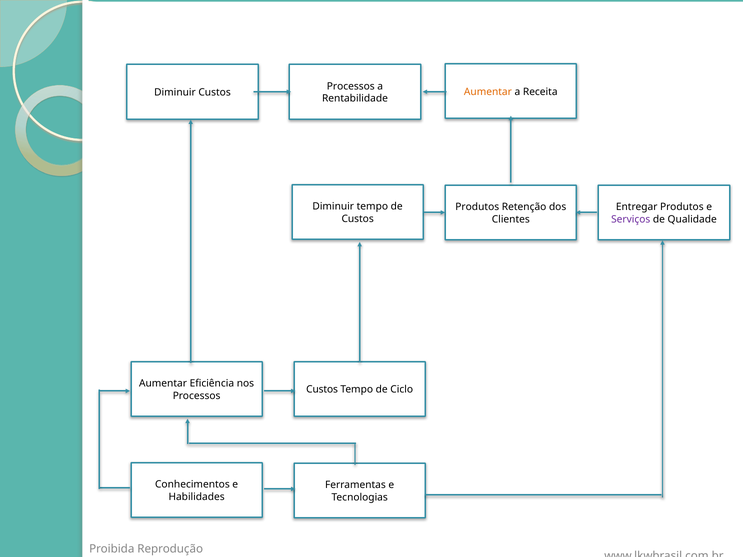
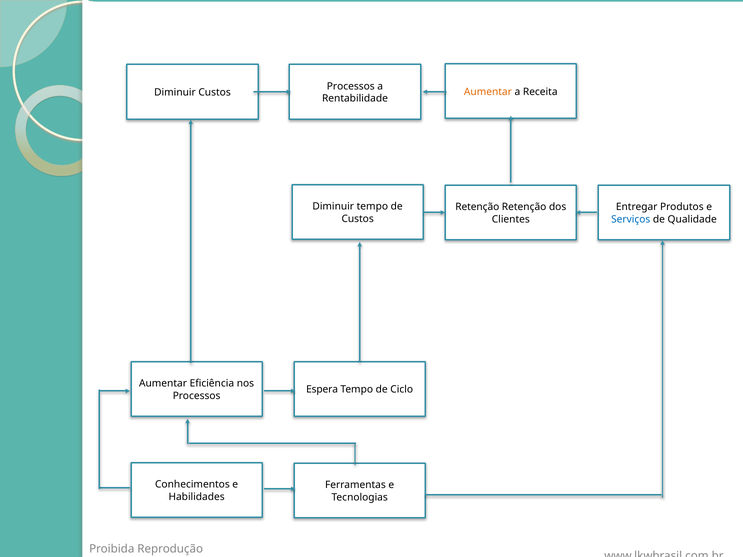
Produtos: Produtos -> Retenção (477, 207)
Serviços colour: purple -> blue (631, 219)
Custos: Custos -> Espera (322, 390)
